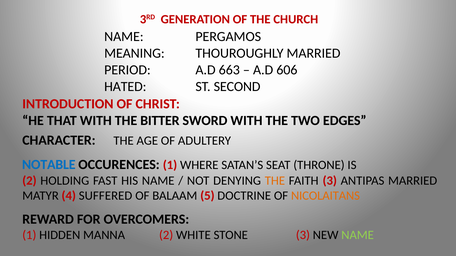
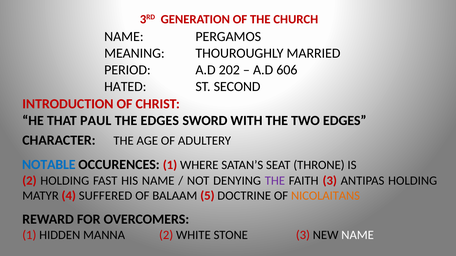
663: 663 -> 202 (229, 70)
THAT WITH: WITH -> PAUL (96, 121)
THE BITTER: BITTER -> EDGES (160, 121)
THE colour: orange -> purple (275, 181)
ANTIPAS MARRIED: MARRIED -> HOLDING (413, 181)
NAME colour: light green -> white (358, 236)
